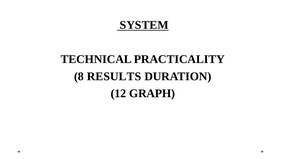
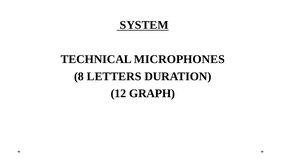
PRACTICALITY: PRACTICALITY -> MICROPHONES (179, 59)
RESULTS: RESULTS -> LETTERS (114, 76)
